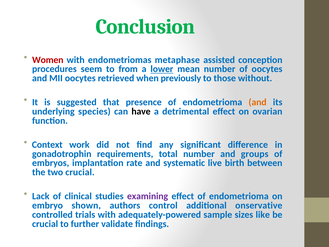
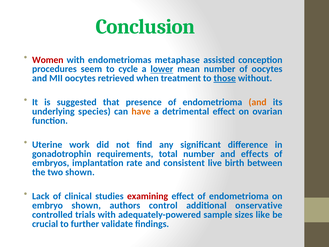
from: from -> cycle (128, 69)
previously: previously -> treatment (181, 78)
those underline: none -> present (225, 78)
have colour: black -> orange (141, 111)
Context: Context -> Uterine (47, 144)
groups: groups -> effects (255, 154)
systematic: systematic -> consistent (184, 163)
two crucial: crucial -> shown (80, 172)
examining colour: purple -> red (148, 196)
